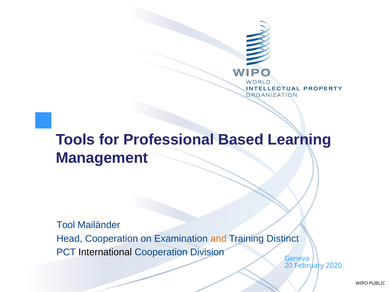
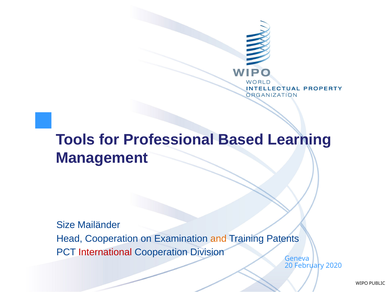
Tool: Tool -> Size (66, 225)
Distinct: Distinct -> Patents (283, 238)
International colour: black -> red (105, 252)
